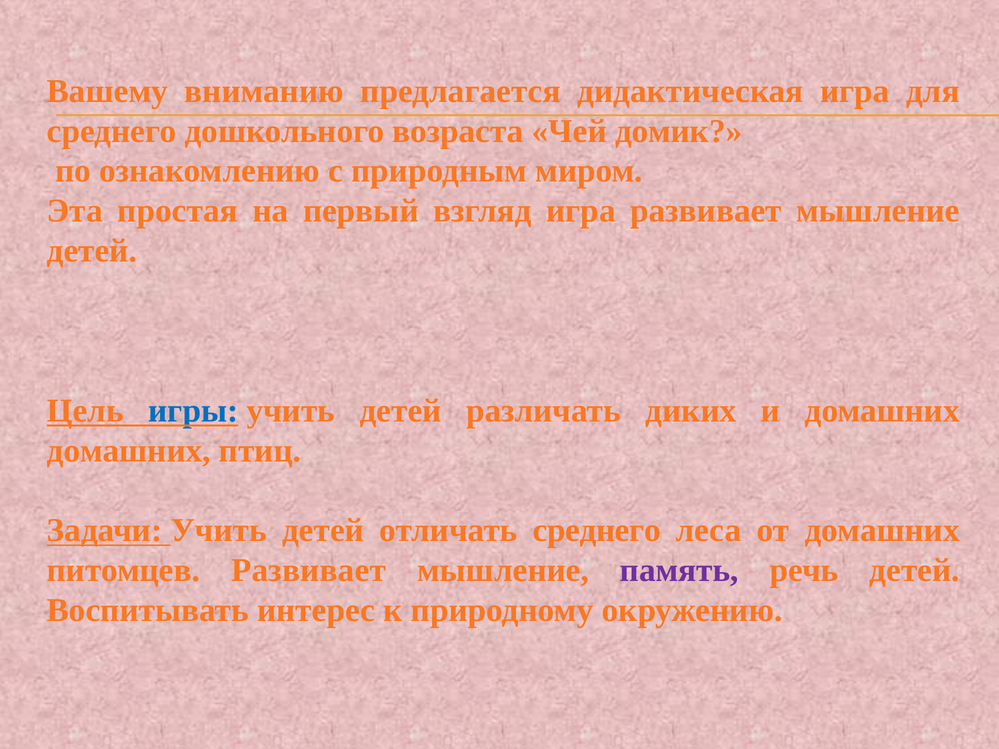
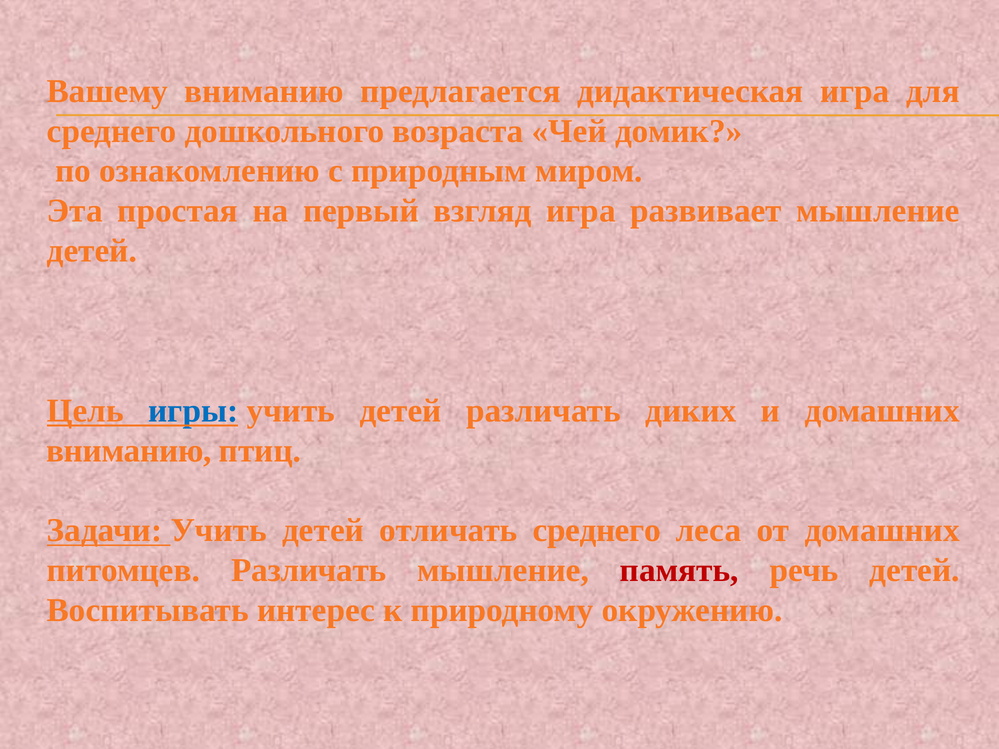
домашних: домашних -> вниманию (129, 451)
питомцев Развивает: Развивает -> Различать (309, 571)
память colour: purple -> red (679, 571)
